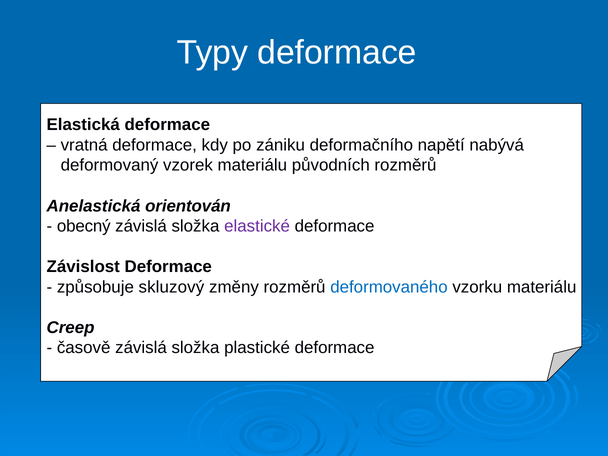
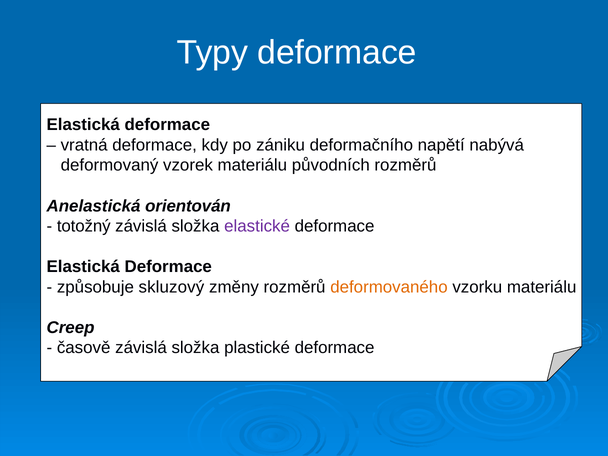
obecný: obecný -> totožný (84, 226)
Závislost: Závislost -> Elastická (83, 267)
deformovaného colour: blue -> orange (389, 287)
